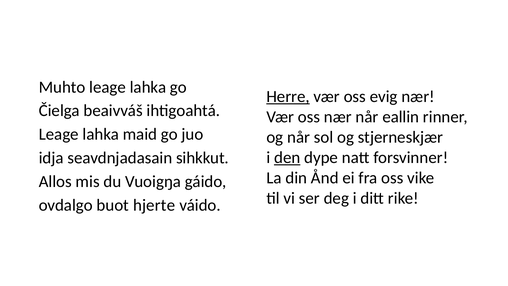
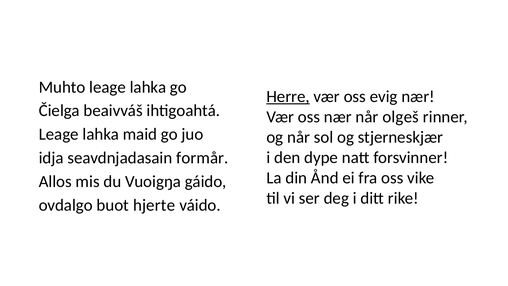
eallin: eallin -> olgeš (401, 117)
den underline: present -> none (287, 157)
sihkkut: sihkkut -> formår (202, 158)
